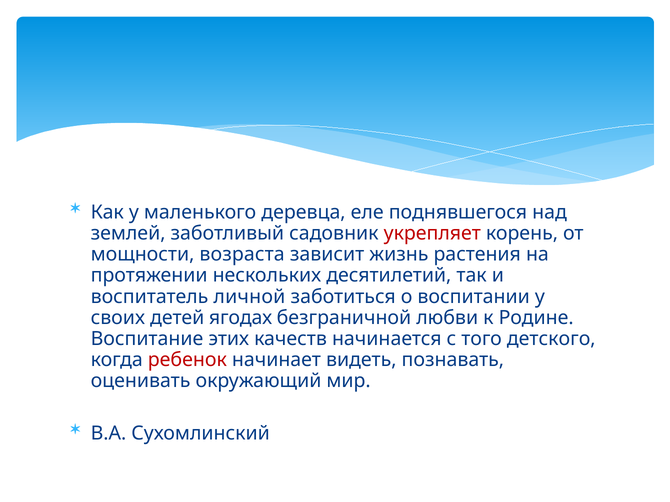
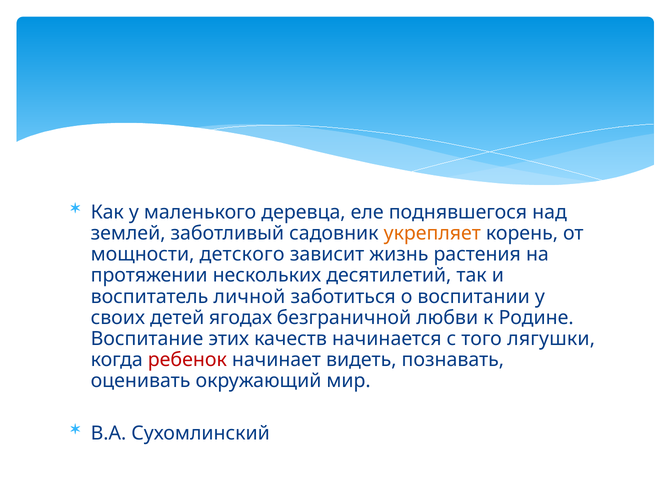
укрепляет colour: red -> orange (432, 234)
возраста: возраста -> детского (242, 255)
детского: детского -> лягушки (551, 339)
